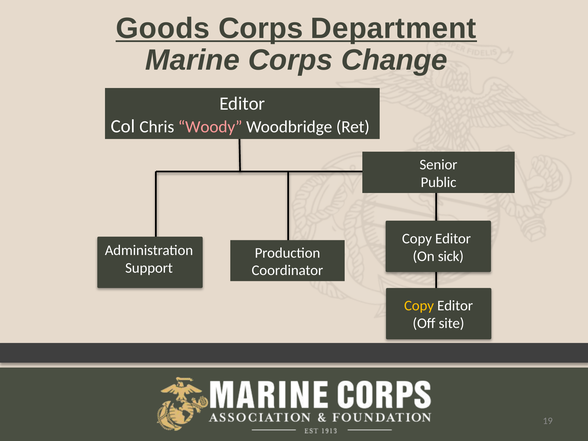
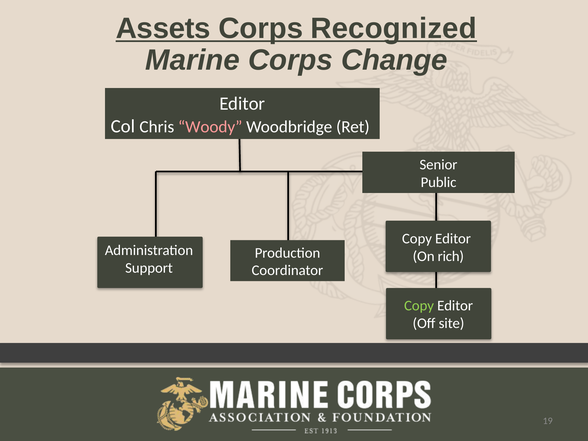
Goods: Goods -> Assets (163, 28)
Department: Department -> Recognized (394, 28)
sick: sick -> rich (451, 256)
Copy colour: yellow -> light green (419, 306)
